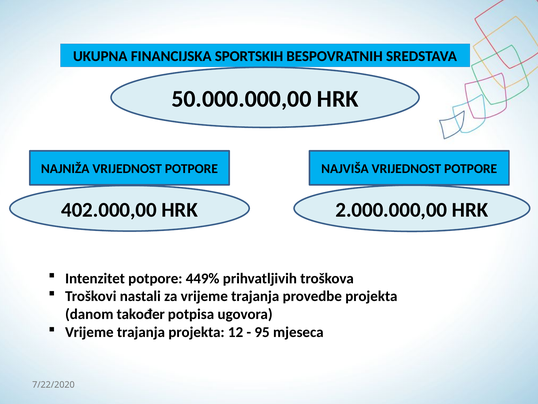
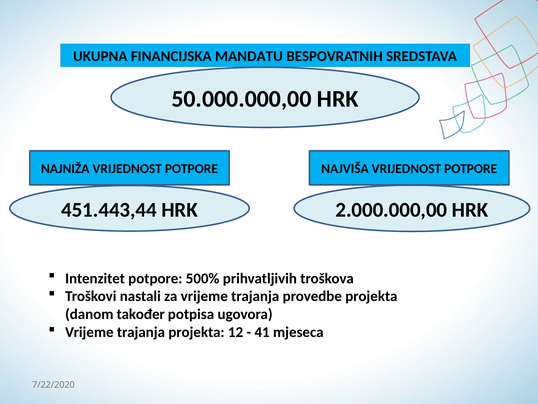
SPORTSKIH: SPORTSKIH -> MANDATU (249, 56)
402.000,00: 402.000,00 -> 451.443,44 (109, 210)
449%: 449% -> 500% (203, 278)
95: 95 -> 41 (262, 332)
